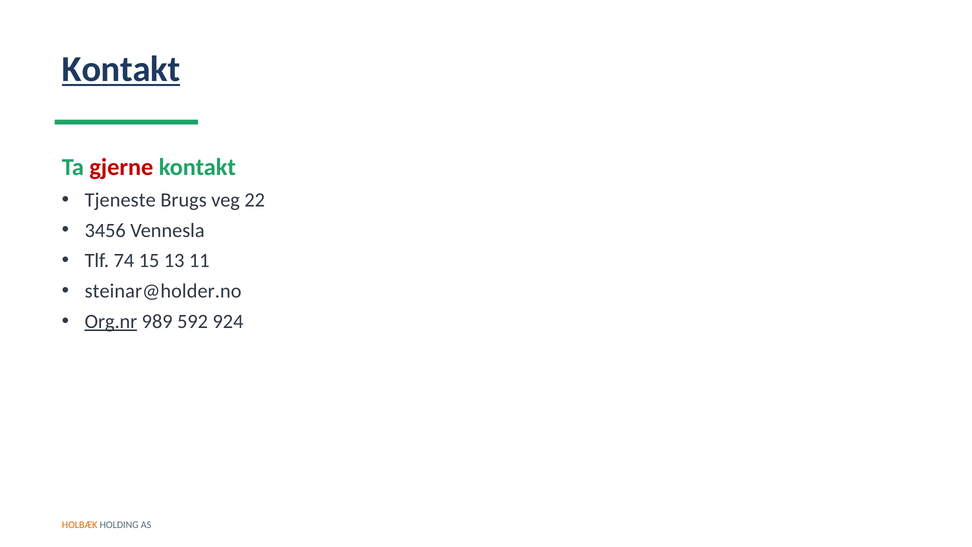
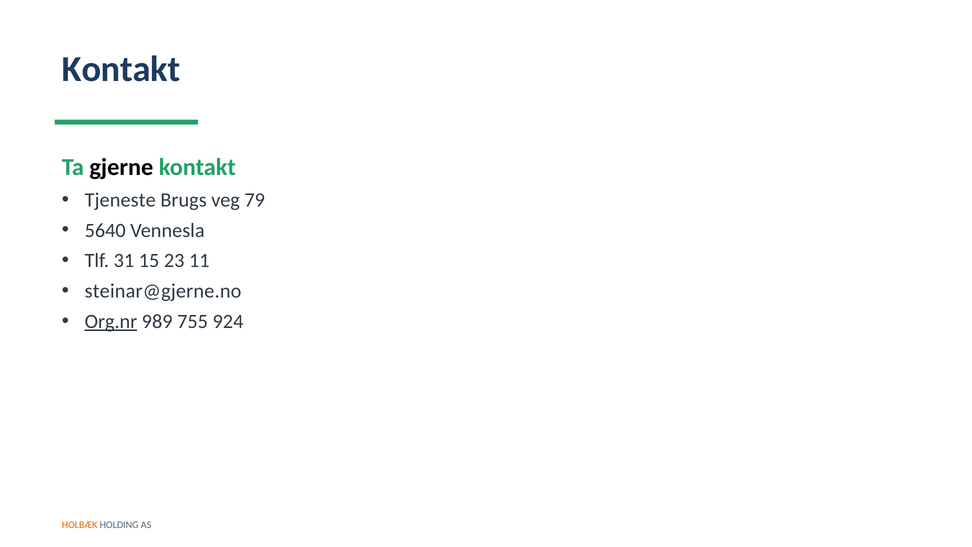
Kontakt underline: present -> none (121, 69)
gjerne colour: red -> black (121, 167)
22: 22 -> 79 (255, 200)
3456: 3456 -> 5640 (105, 230)
74: 74 -> 31 (124, 261)
13: 13 -> 23 (174, 261)
steinar@holder.no: steinar@holder.no -> steinar@gjerne.no (163, 291)
592: 592 -> 755 (193, 321)
